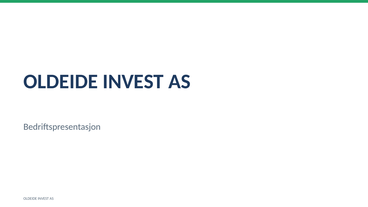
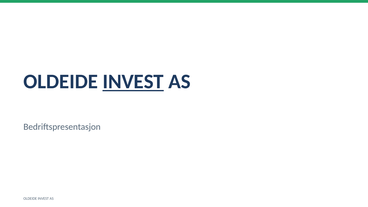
INVEST underline: none -> present (133, 82)
